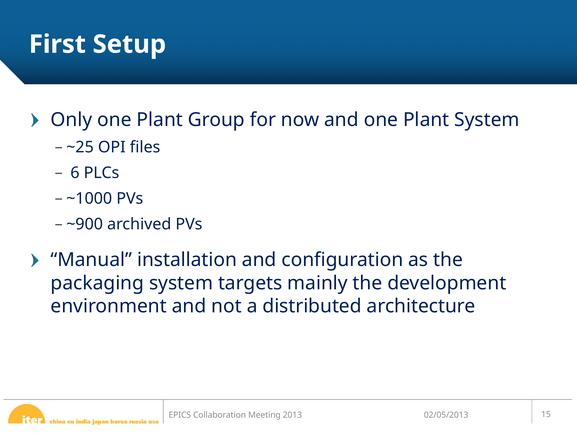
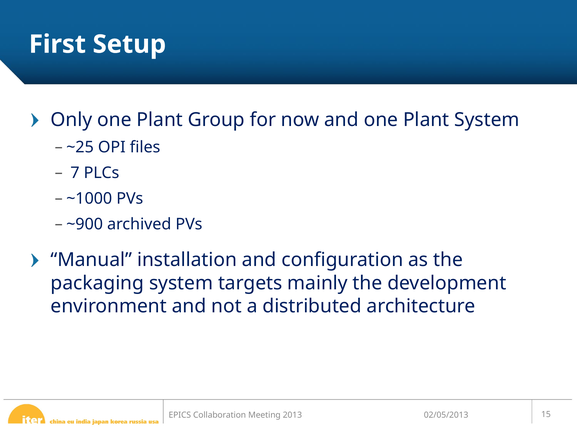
6: 6 -> 7 (75, 173)
